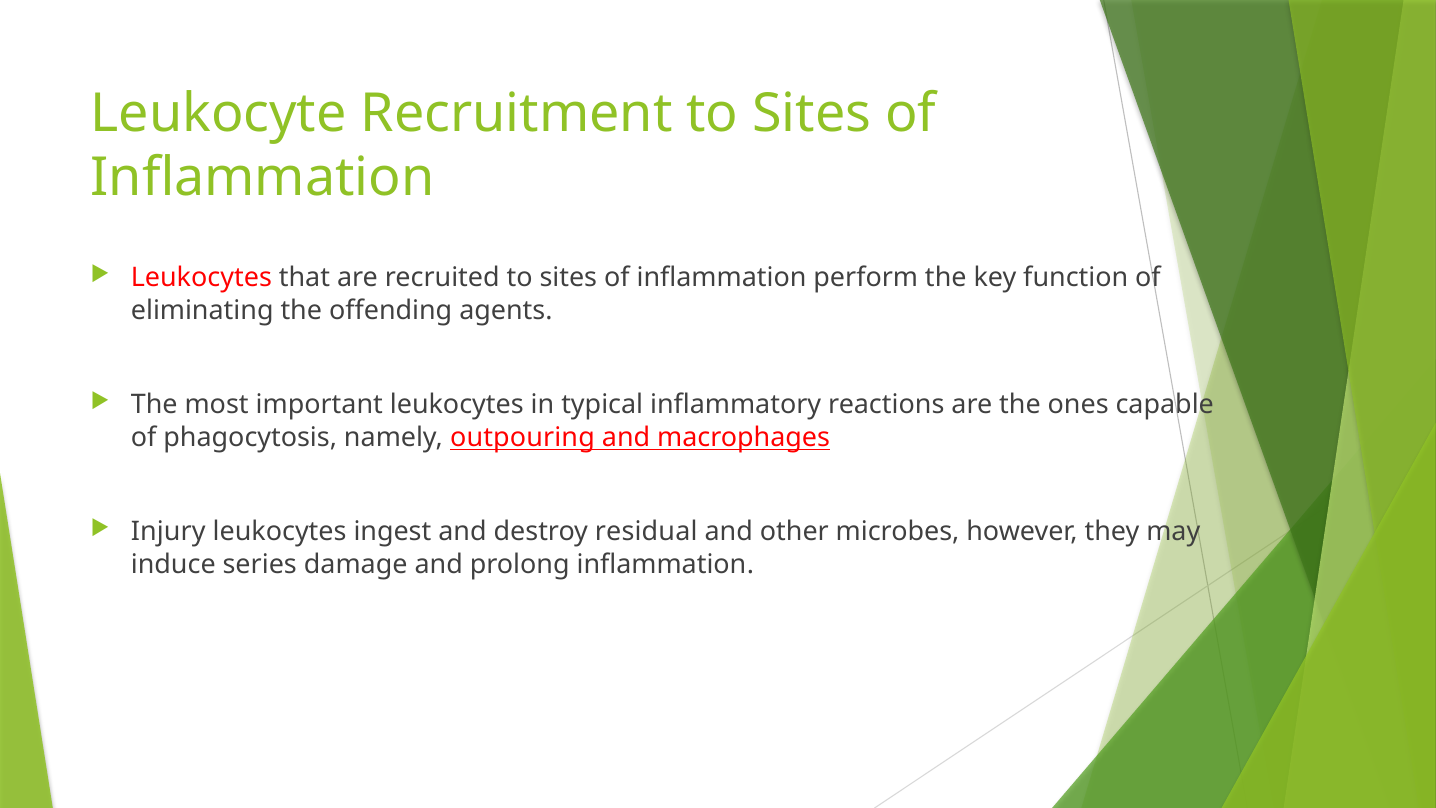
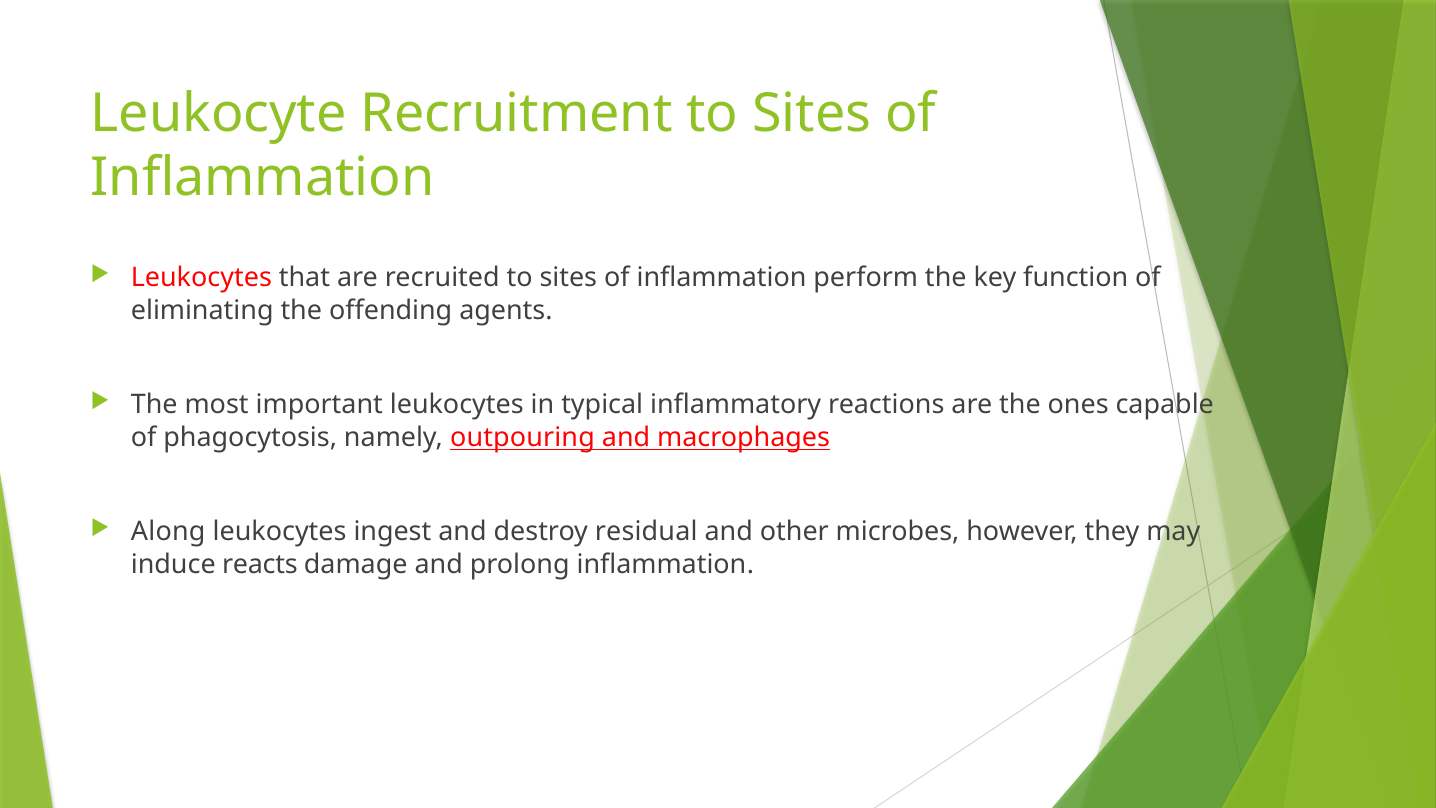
Injury: Injury -> Along (168, 532)
series: series -> reacts (260, 564)
